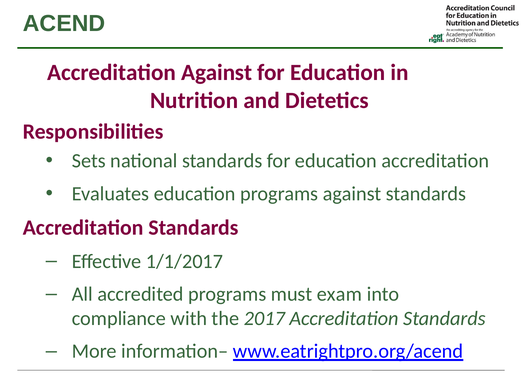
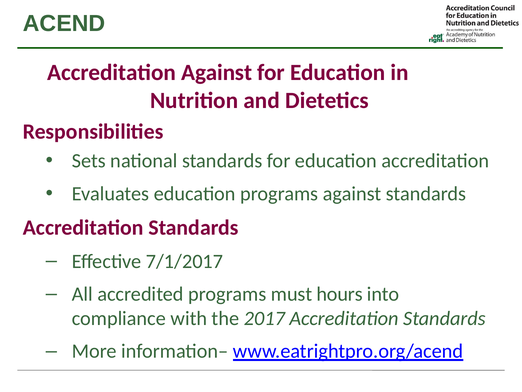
1/1/2017: 1/1/2017 -> 7/1/2017 (185, 261)
exam: exam -> hours (340, 294)
